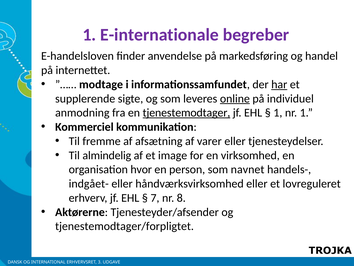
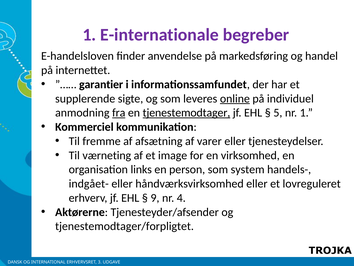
modtage: modtage -> garantier (101, 84)
har underline: present -> none (279, 84)
fra underline: none -> present (119, 113)
1: 1 -> 5 (278, 113)
almindelig: almindelig -> værneting (107, 155)
hvor: hvor -> links (141, 169)
navnet: navnet -> system (248, 169)
7: 7 -> 9 (155, 198)
8: 8 -> 4 (181, 198)
